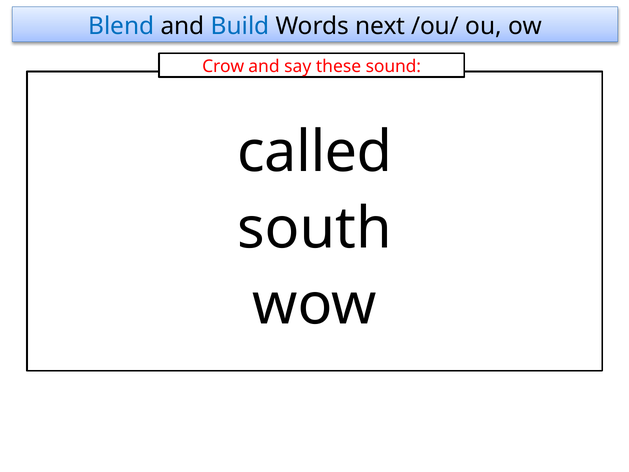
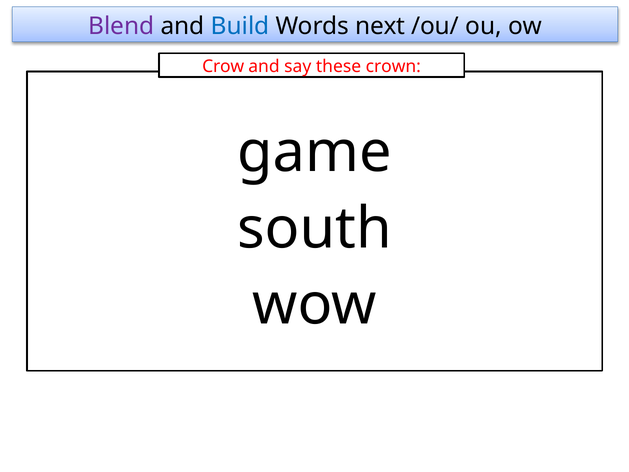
Blend colour: blue -> purple (121, 26)
sound: sound -> crown (393, 66)
called: called -> game (315, 152)
